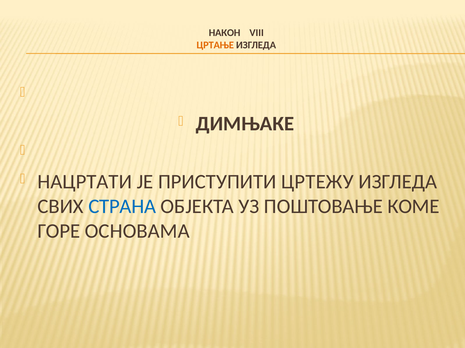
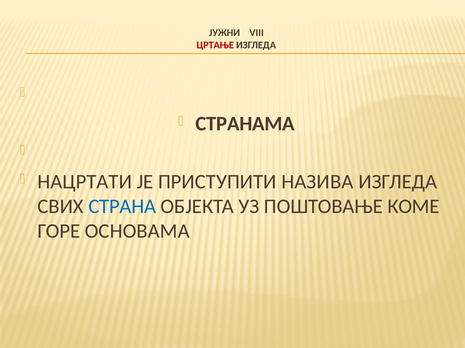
НАКОН: НАКОН -> ЈУЖНИ (224, 33)
ЦРТАЊЕ colour: orange -> red (215, 45)
ДИМЊАКЕ: ДИМЊАКЕ -> СТРАНАМА (245, 124)
ЦРТЕЖУ: ЦРТЕЖУ -> НАЗИВА (317, 182)
